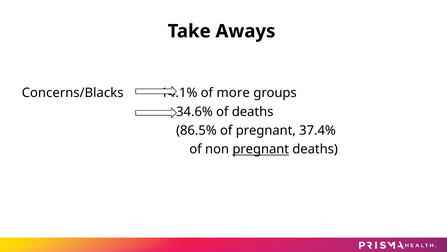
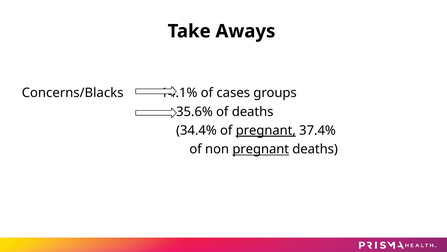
more: more -> cases (233, 93)
34.6%: 34.6% -> 35.6% (194, 111)
86.5%: 86.5% -> 34.4% (196, 130)
pregnant underline: none -> present (266, 130)
